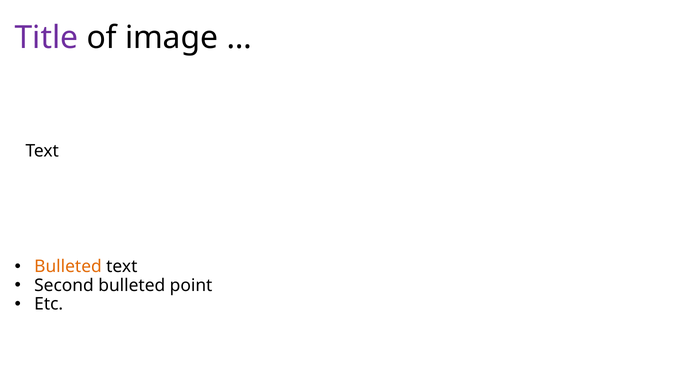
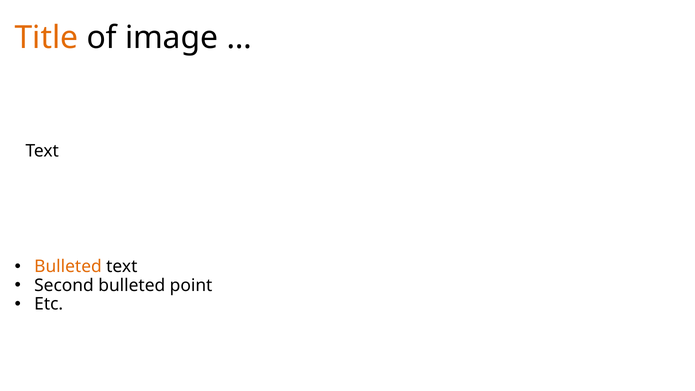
Title colour: purple -> orange (46, 38)
